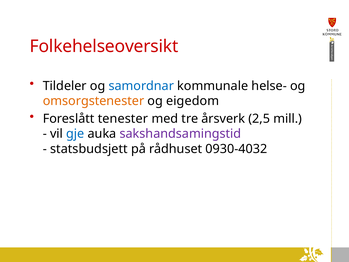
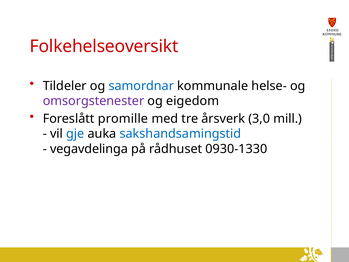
omsorgstenester colour: orange -> purple (93, 101)
tenester: tenester -> promille (123, 119)
2,5: 2,5 -> 3,0 (259, 119)
sakshandsamingstid colour: purple -> blue (180, 134)
statsbudsjett: statsbudsjett -> vegavdelinga (89, 149)
0930-4032: 0930-4032 -> 0930-1330 (236, 149)
